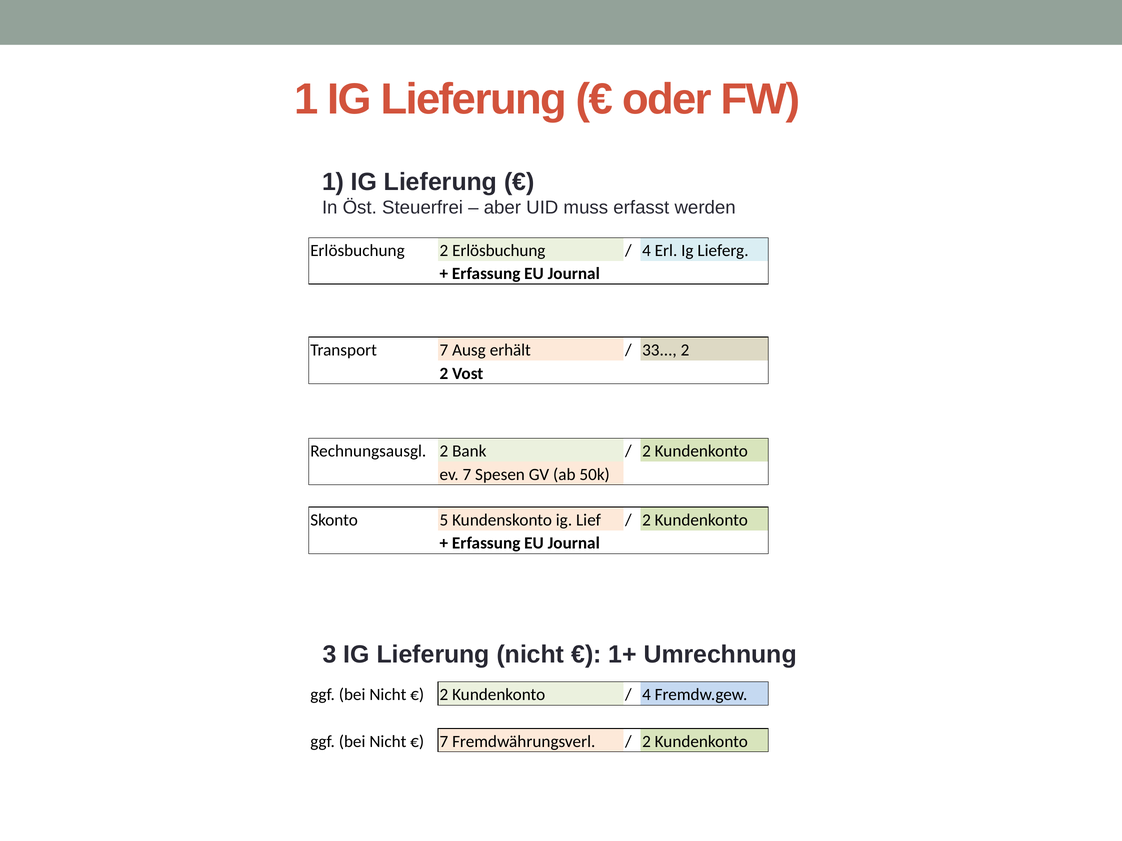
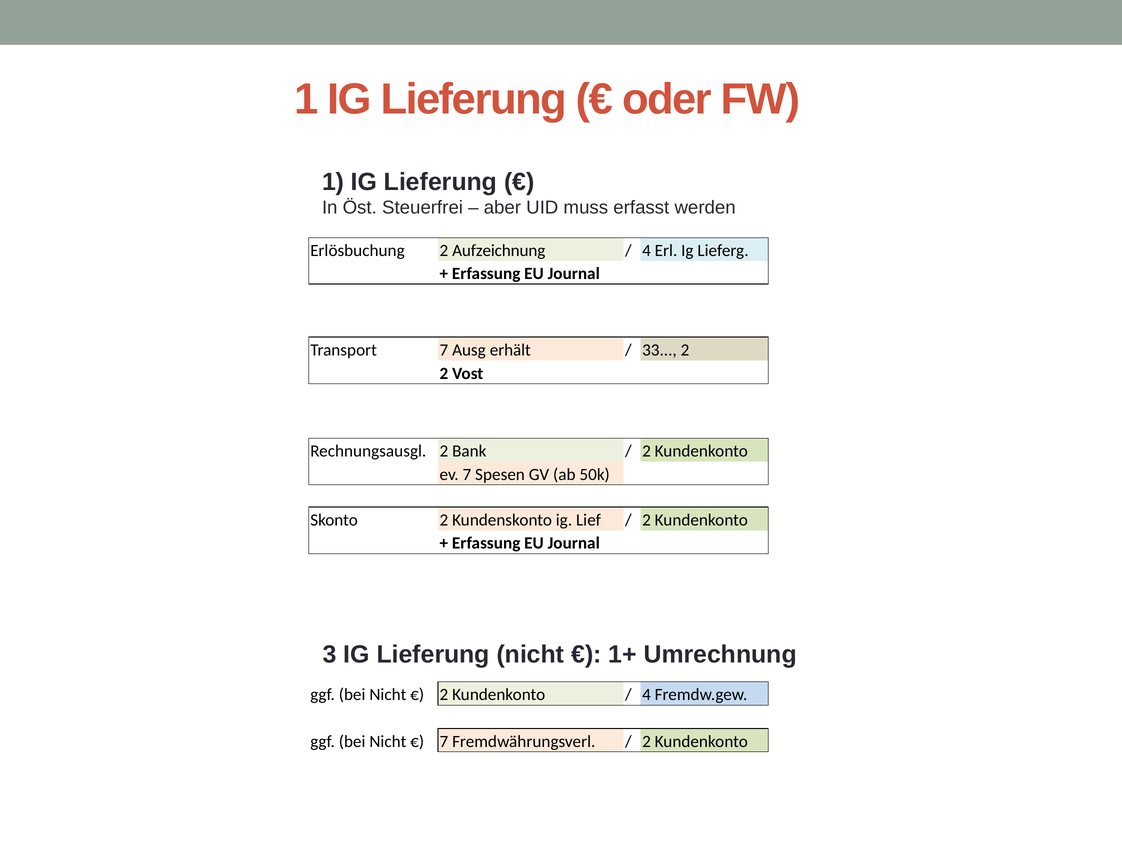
2 Erlösbuchung: Erlösbuchung -> Aufzeichnung (499, 251)
Skonto 5: 5 -> 2 (444, 520)
